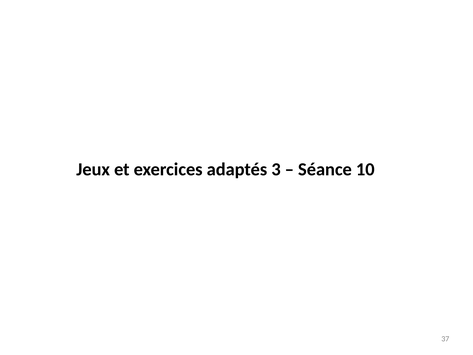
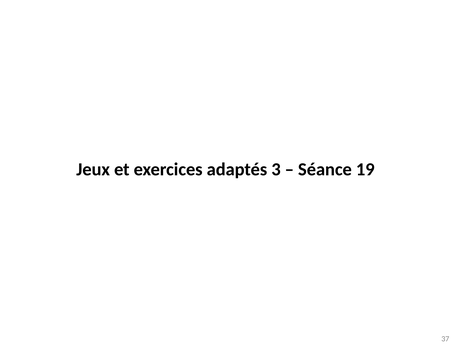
10: 10 -> 19 (365, 169)
